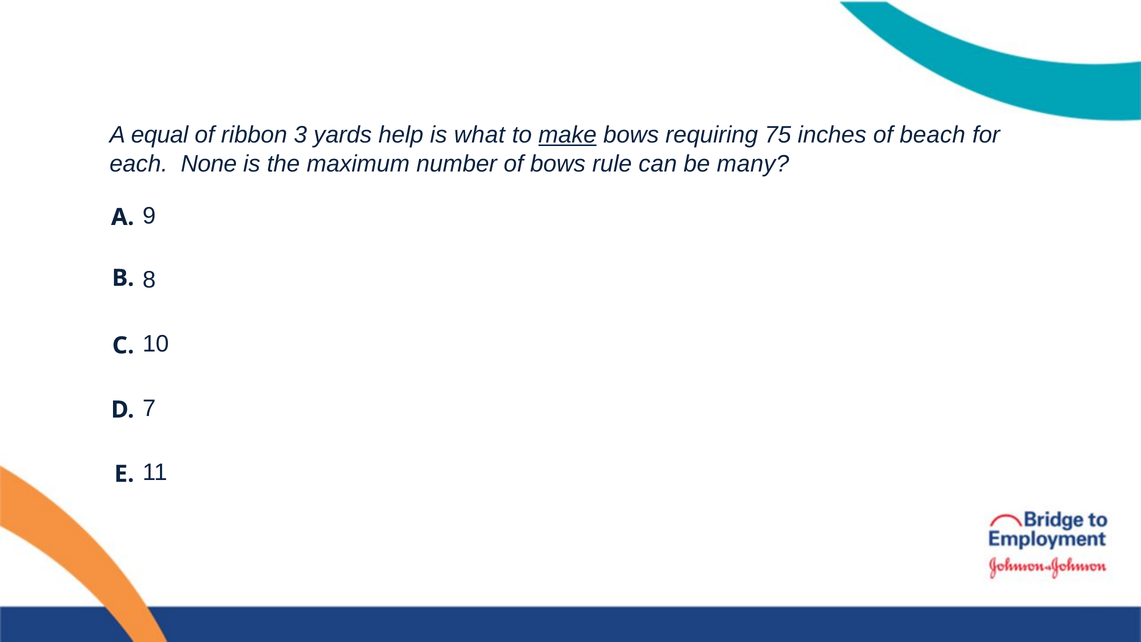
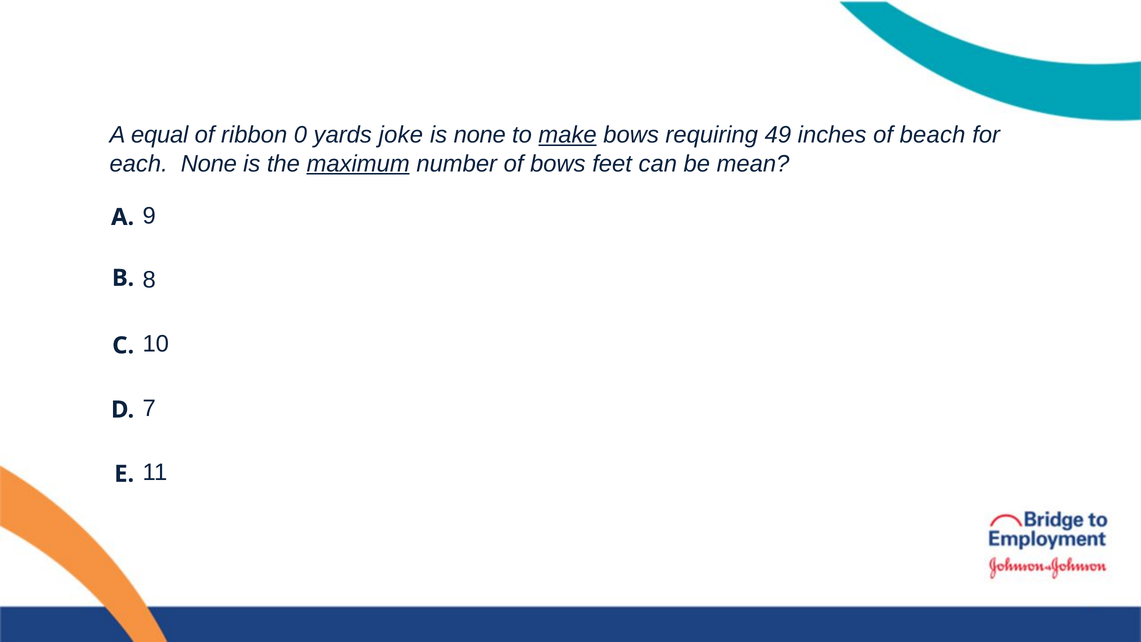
3: 3 -> 0 (300, 135)
help: help -> joke (401, 135)
is what: what -> none (480, 135)
75: 75 -> 49 (778, 135)
maximum underline: none -> present (358, 164)
rule: rule -> feet (612, 164)
many: many -> mean (753, 164)
